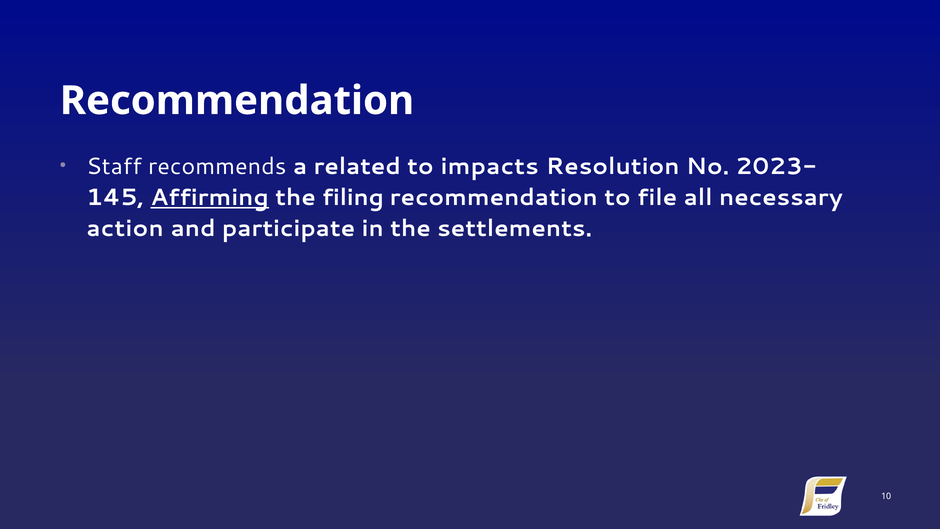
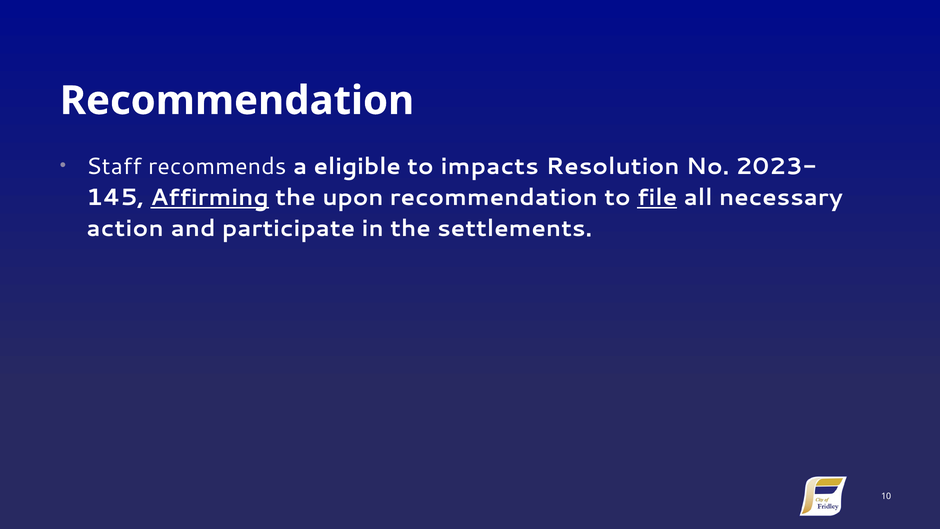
related: related -> eligible (357, 166)
filing: filing -> upon (353, 197)
file underline: none -> present (657, 197)
